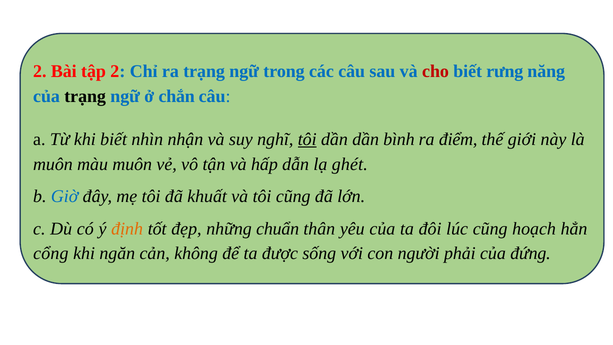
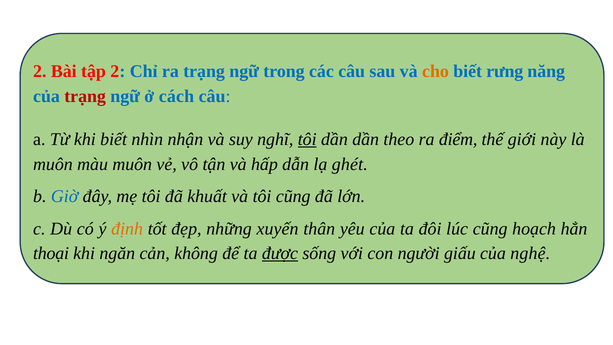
cho colour: red -> orange (435, 72)
trạng colour: black -> red (85, 96)
chắn: chắn -> cách (176, 96)
bình: bình -> theo (399, 139)
chuẩn: chuẩn -> xuyến (278, 229)
cổng: cổng -> thoại (51, 253)
được underline: none -> present (280, 253)
phải: phải -> giấu (460, 253)
đứng: đứng -> nghệ (530, 253)
